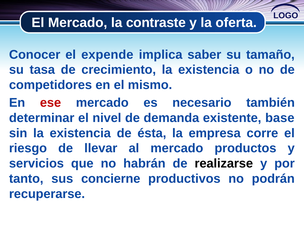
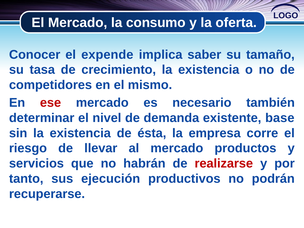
contraste: contraste -> consumo (156, 23)
realizarse colour: black -> red (224, 164)
concierne: concierne -> ejecución (111, 179)
